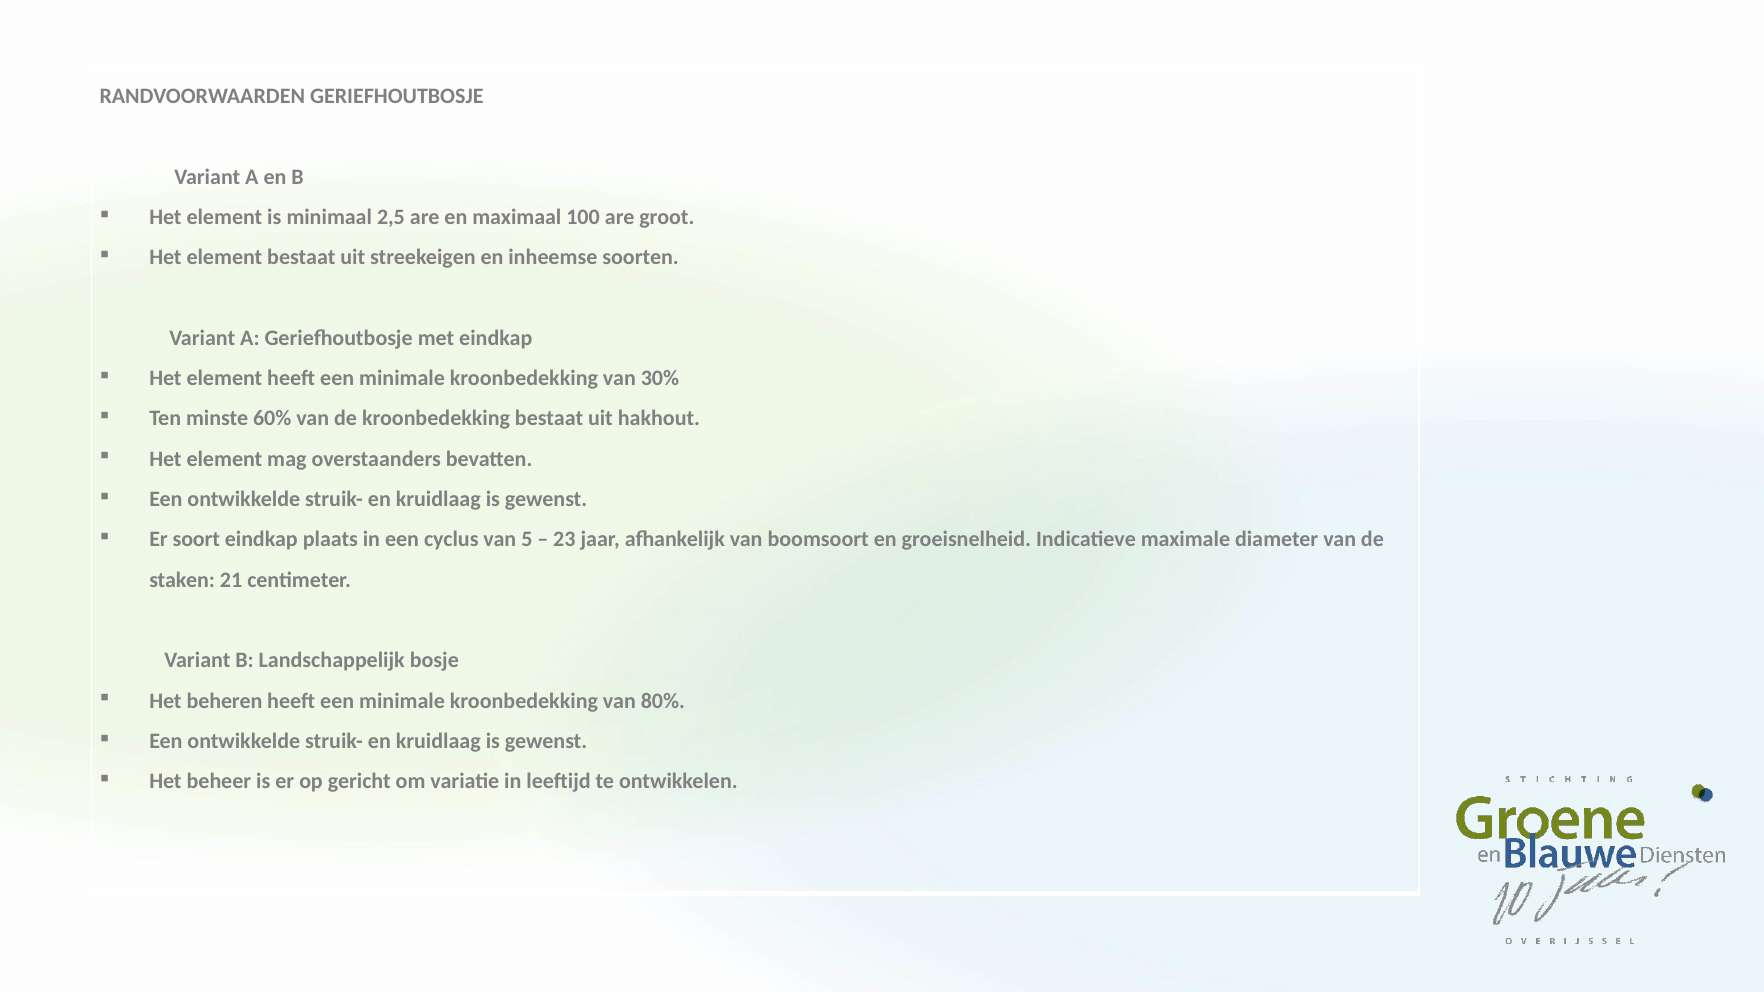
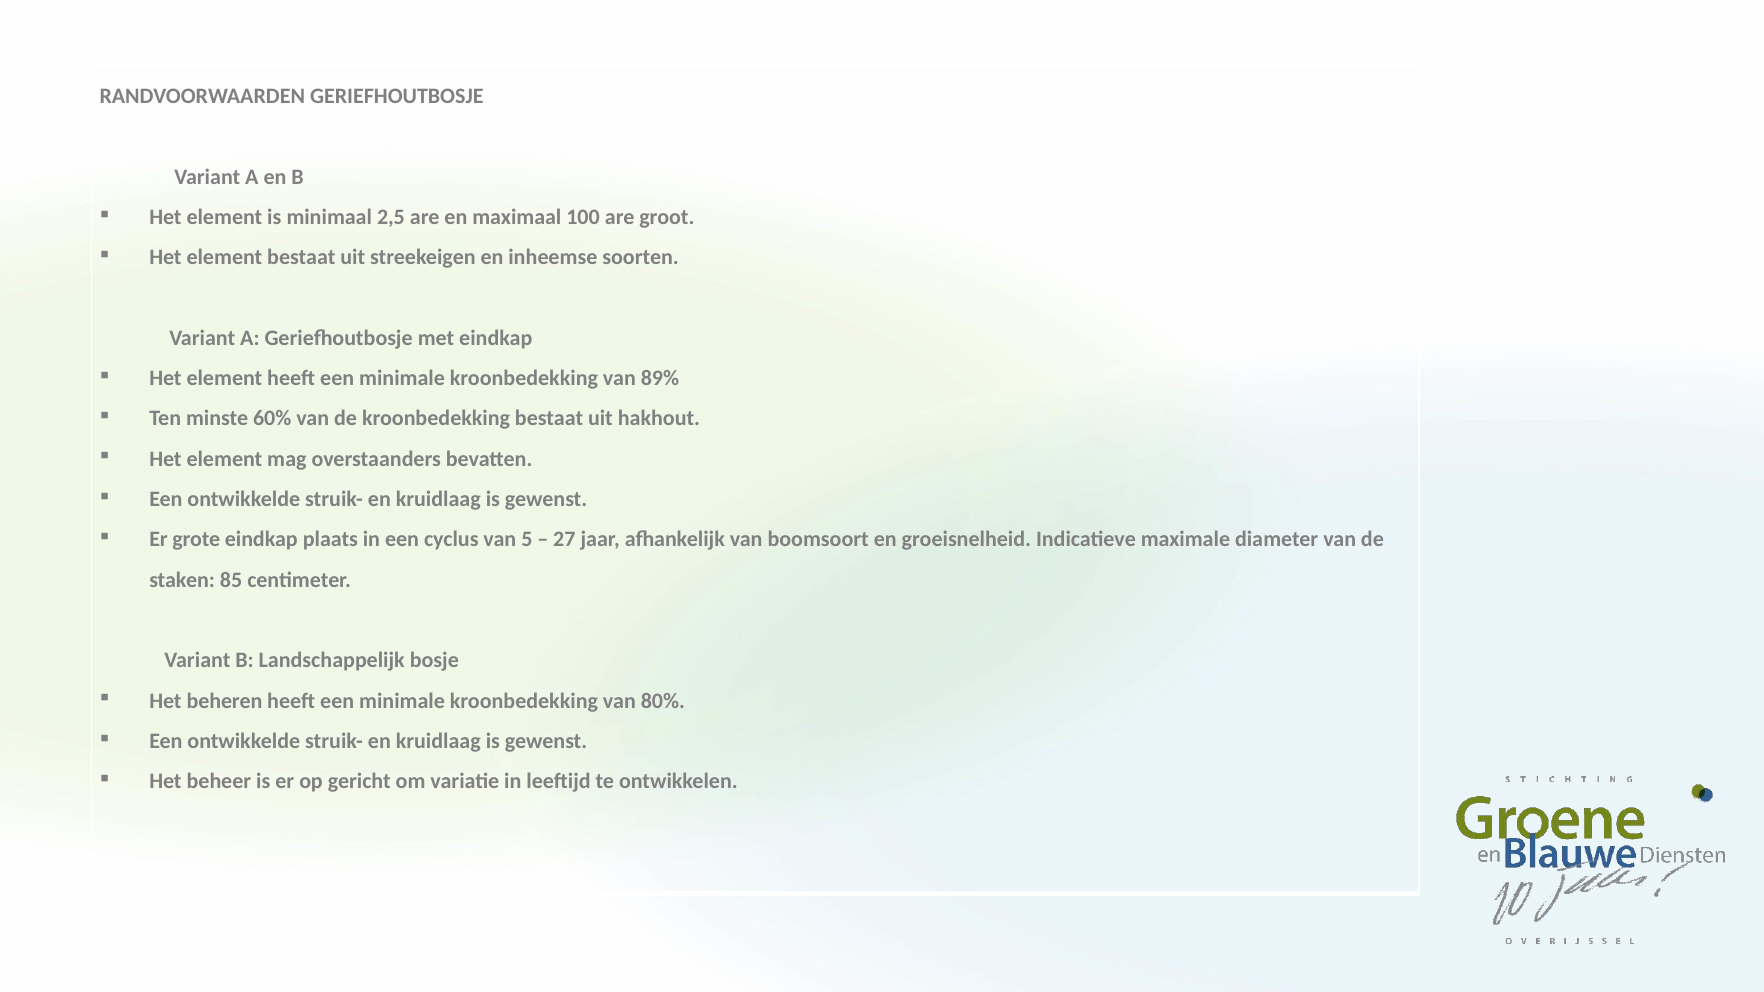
30%: 30% -> 89% (660, 378)
soort: soort -> grote (196, 540)
23: 23 -> 27 (564, 540)
21: 21 -> 85 (231, 580)
